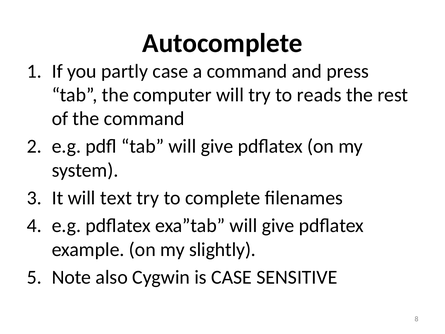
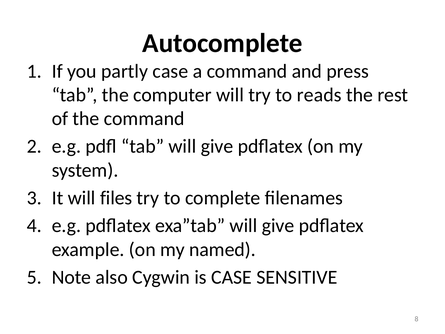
text: text -> files (116, 198)
slightly: slightly -> named (223, 249)
